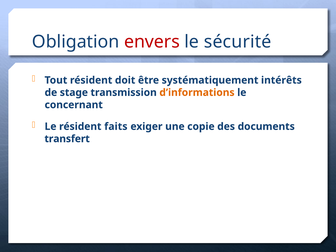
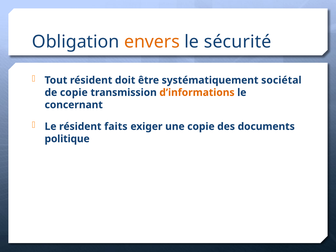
envers colour: red -> orange (152, 42)
intérêts: intérêts -> sociétal (281, 80)
de stage: stage -> copie (74, 93)
transfert: transfert -> politique (67, 139)
